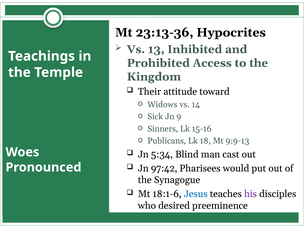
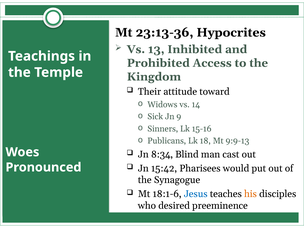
5:34: 5:34 -> 8:34 (162, 154)
97:42: 97:42 -> 15:42 (164, 168)
his colour: purple -> orange (250, 194)
